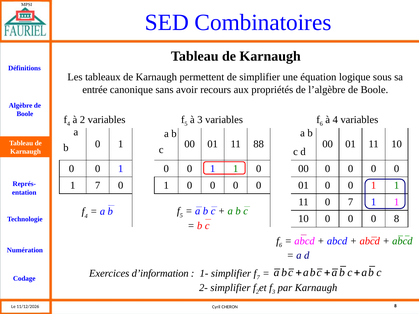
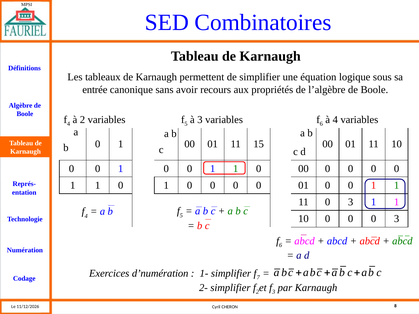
88: 88 -> 15 (259, 144)
7: 7 -> 1 (98, 185)
11 0 7: 7 -> 3 (351, 202)
0 0 8: 8 -> 3 (397, 219)
d’information: d’information -> d’numération (160, 274)
